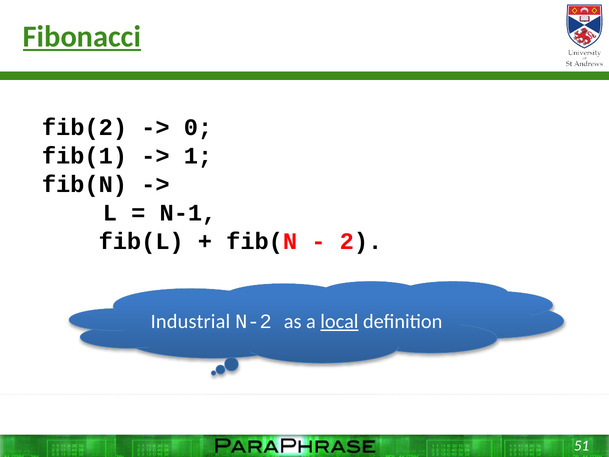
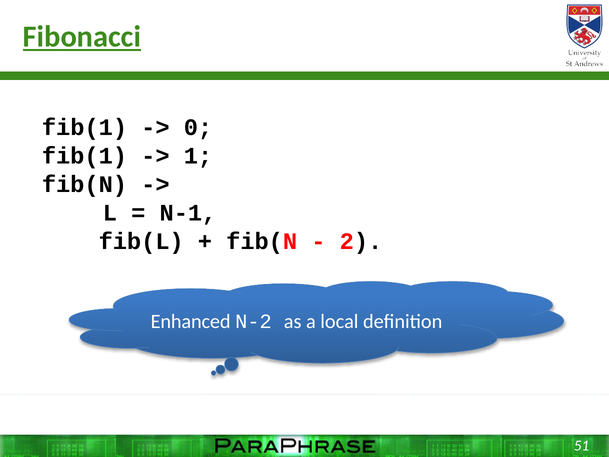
fib(2: fib(2 -> fib(1 (85, 127)
Industrial: Industrial -> Enhanced (191, 321)
local underline: present -> none (339, 321)
